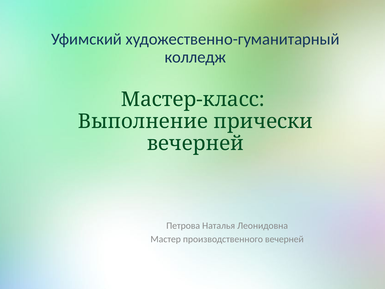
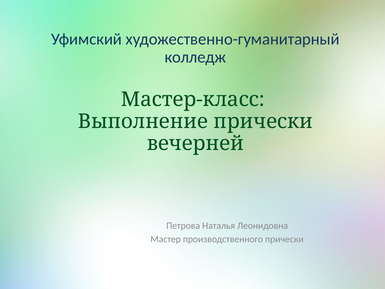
производственного вечерней: вечерней -> прически (284, 239)
